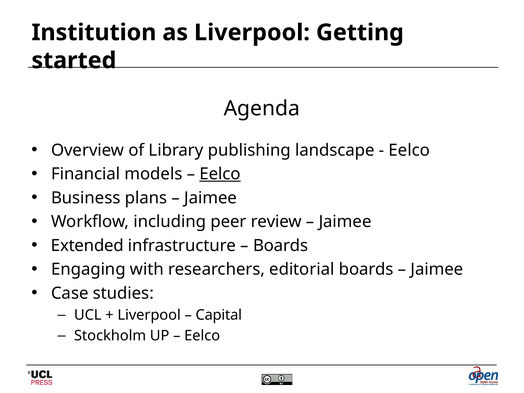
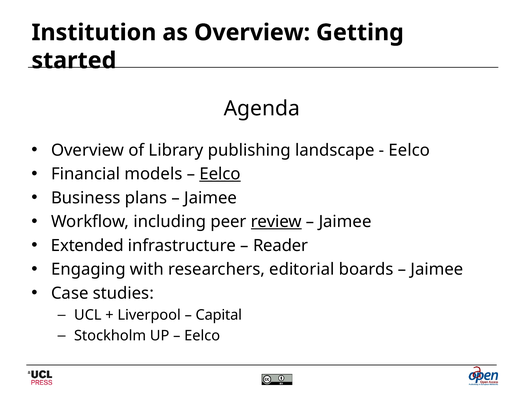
as Liverpool: Liverpool -> Overview (252, 33)
review underline: none -> present (276, 222)
Boards: Boards -> Reader (281, 246)
